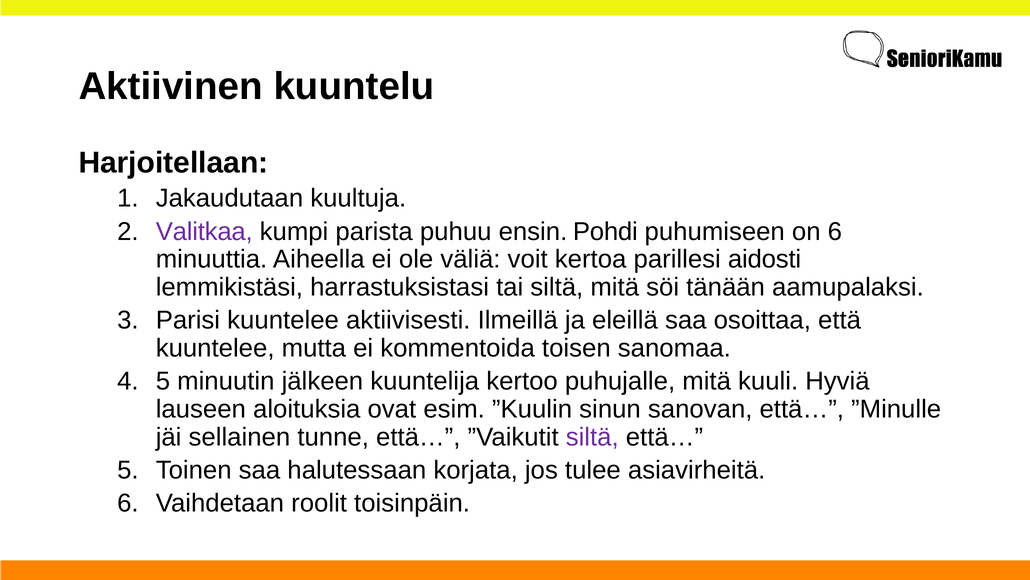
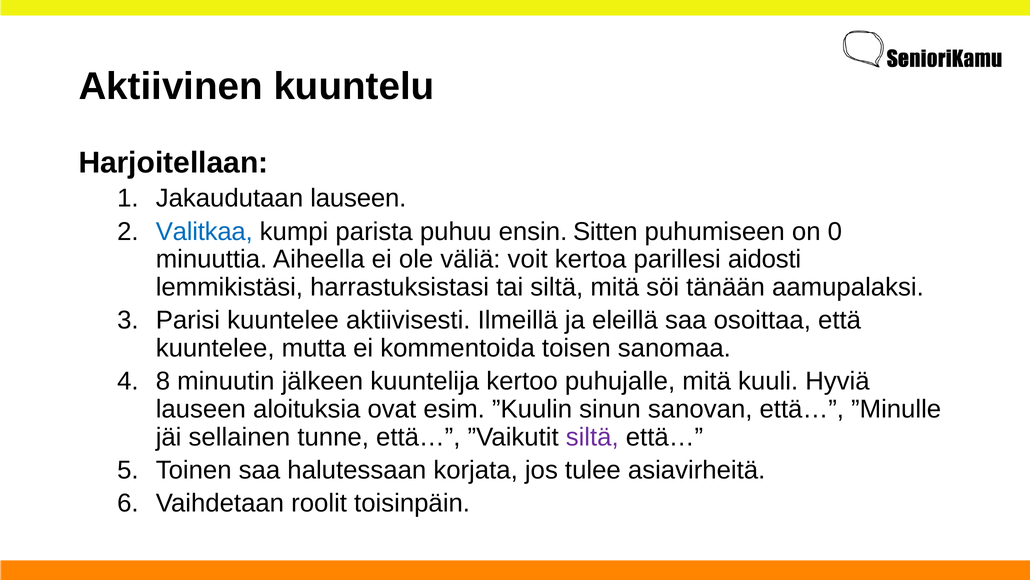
Jakaudutaan kuultuja: kuultuja -> lauseen (358, 198)
Valitkaa colour: purple -> blue (204, 231)
Pohdi: Pohdi -> Sitten (605, 231)
on 6: 6 -> 0 (835, 231)
5: 5 -> 8 (163, 381)
